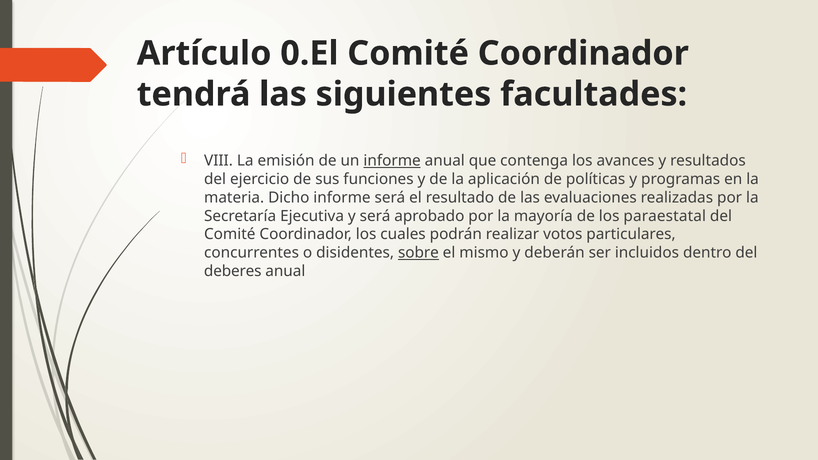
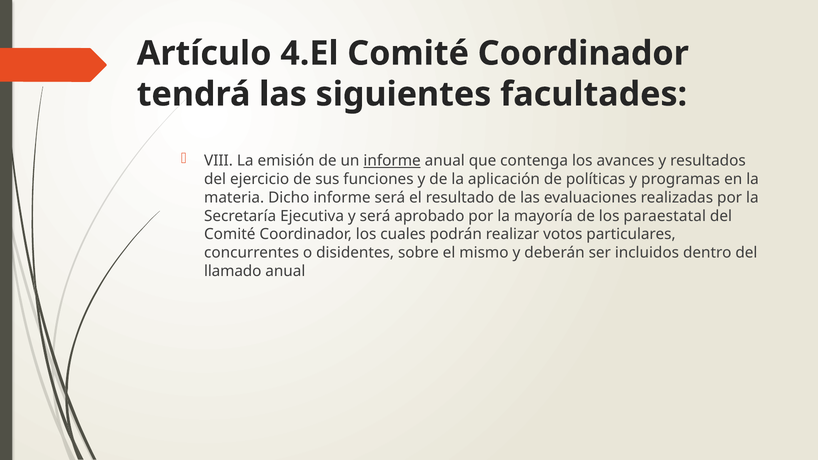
0.El: 0.El -> 4.El (309, 53)
sobre underline: present -> none (418, 253)
deberes: deberes -> llamado (233, 271)
